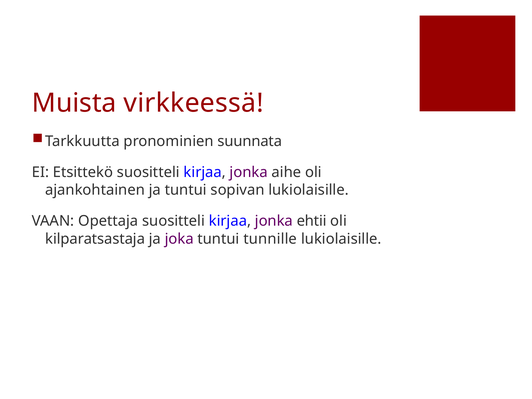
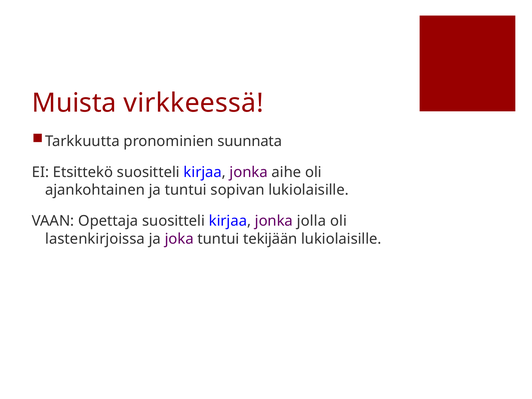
ehtii: ehtii -> jolla (312, 221)
kilparatsastaja: kilparatsastaja -> lastenkirjoissa (95, 239)
tunnille: tunnille -> tekijään (270, 239)
